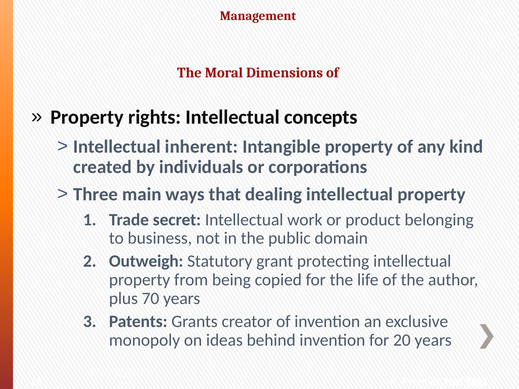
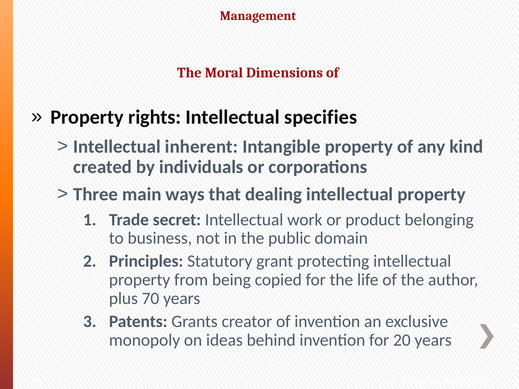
concepts: concepts -> specifies (321, 117)
Outweigh: Outweigh -> Principles (146, 261)
